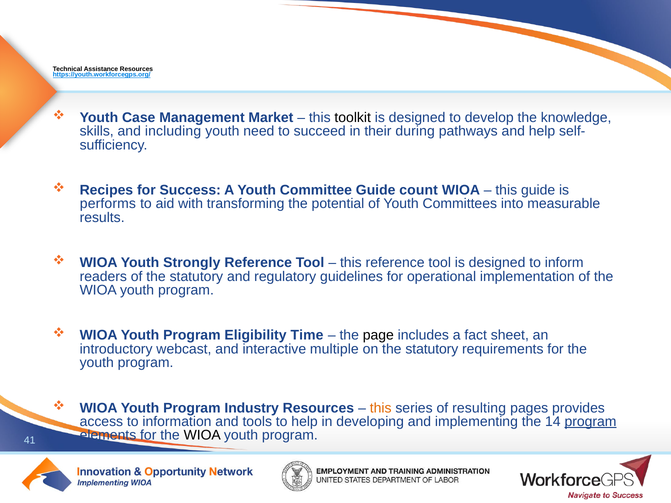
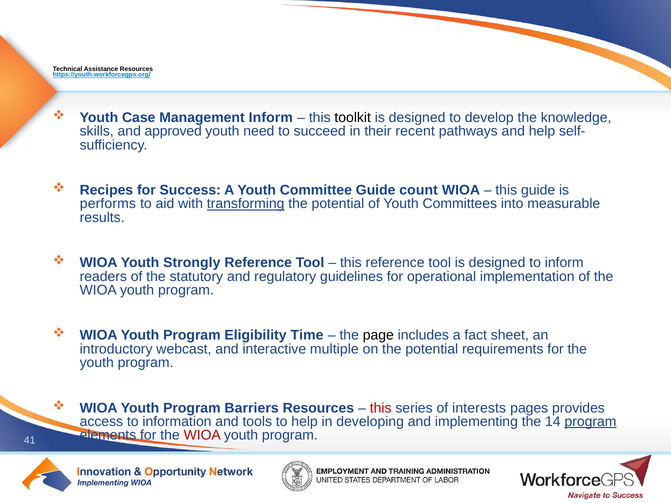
Management Market: Market -> Inform (271, 118)
including: including -> approved (173, 131)
during: during -> recent (415, 131)
transforming underline: none -> present (246, 204)
on the statutory: statutory -> potential (432, 349)
Industry: Industry -> Barriers (252, 408)
this colour: orange -> red (381, 408)
resulting: resulting -> interests (479, 408)
WIOA colour: black -> red (202, 435)
